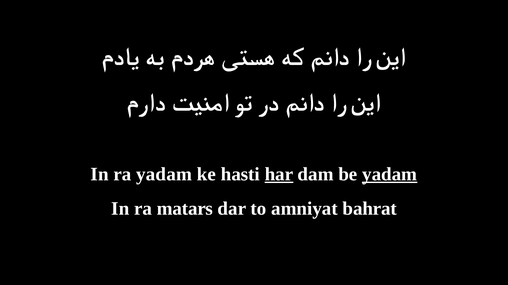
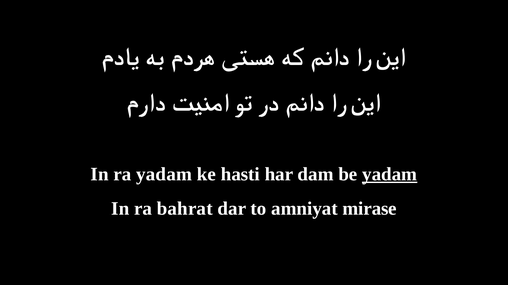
har underline: present -> none (279, 175)
matars: matars -> bahrat (185, 209)
bahrat: bahrat -> mirase (370, 209)
